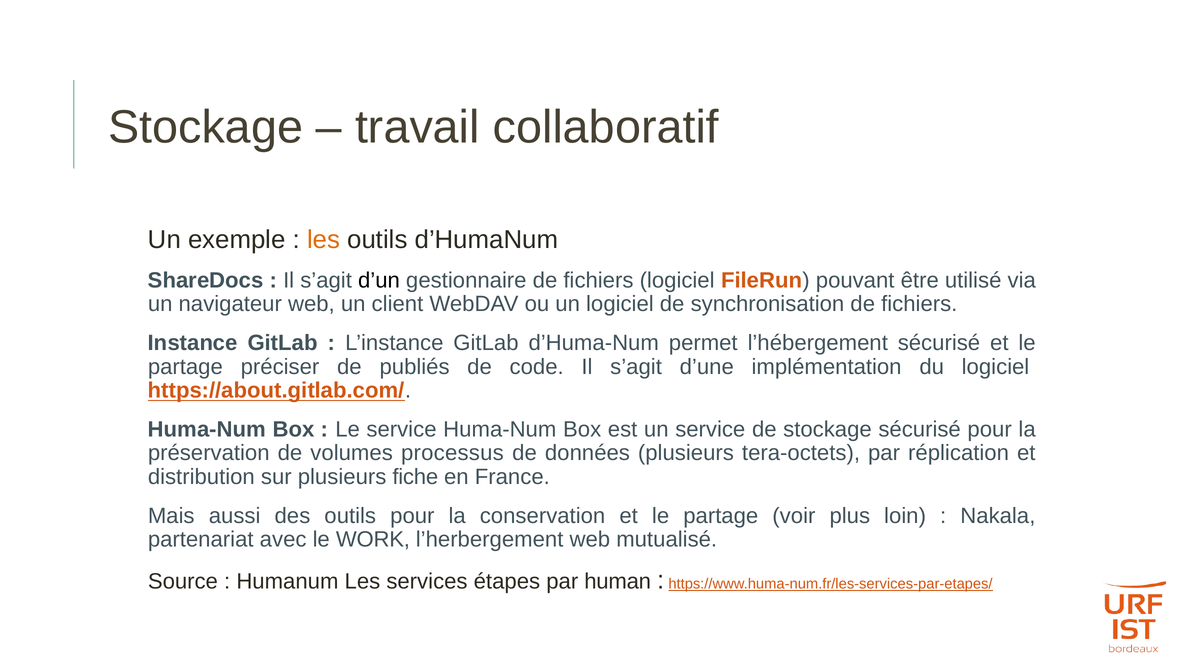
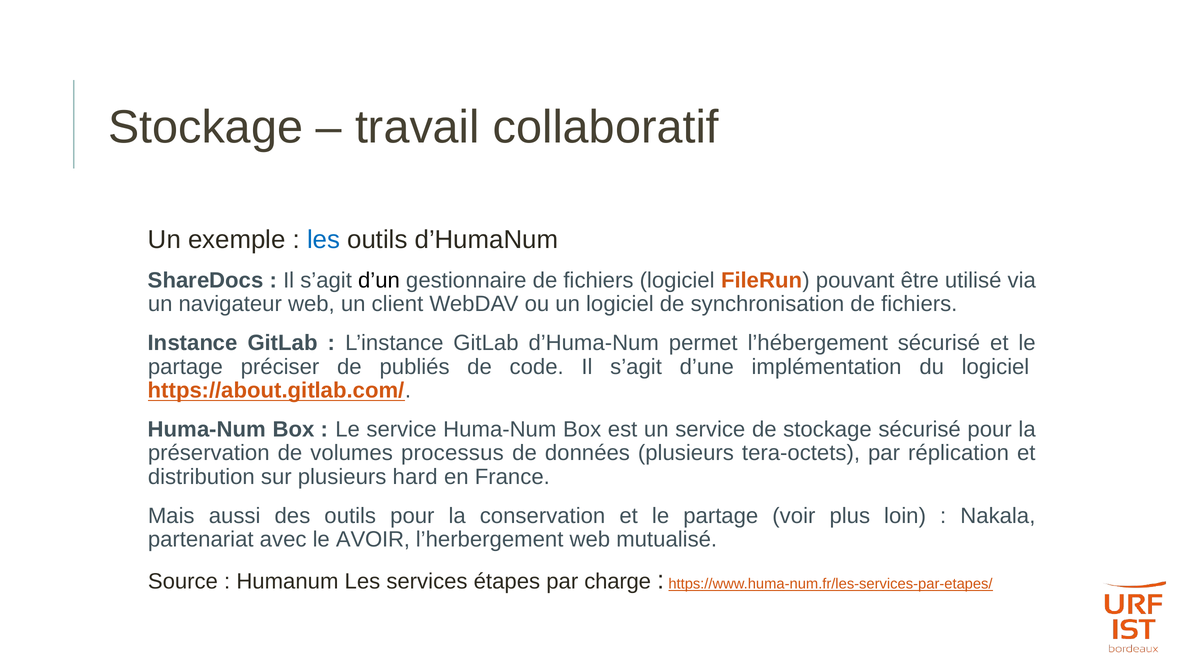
les colour: orange -> blue (324, 240)
fiche: fiche -> hard (415, 477)
WORK: WORK -> AVOIR (373, 540)
human: human -> charge (618, 582)
